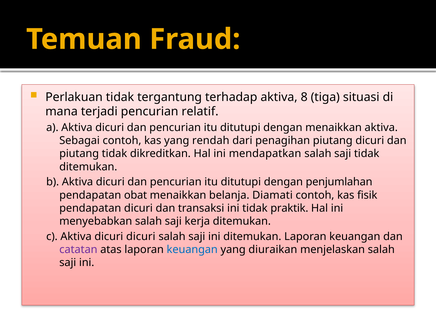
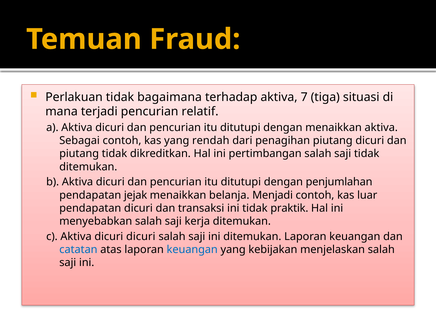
tergantung: tergantung -> bagaimana (170, 97)
8: 8 -> 7 (304, 97)
mendapatkan: mendapatkan -> pertimbangan (265, 154)
obat: obat -> jejak (136, 195)
Diamati: Diamati -> Menjadi (273, 195)
fisik: fisik -> luar (367, 195)
catatan colour: purple -> blue (78, 250)
diuraikan: diuraikan -> kebijakan (273, 250)
